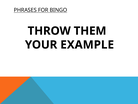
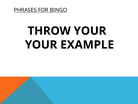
THROW THEM: THEM -> YOUR (90, 31)
